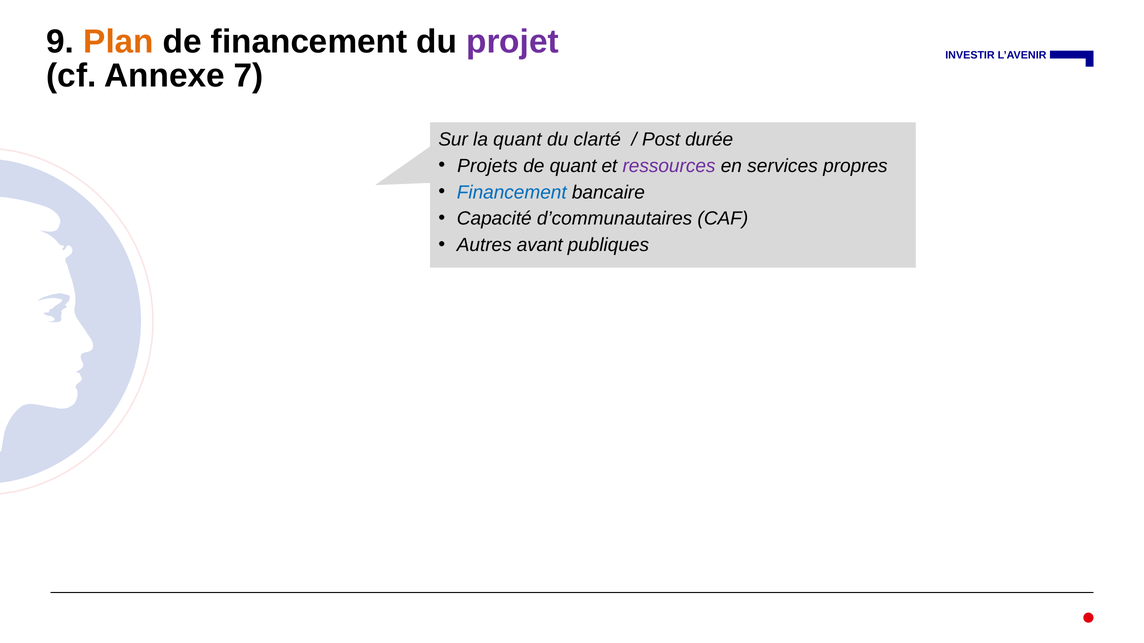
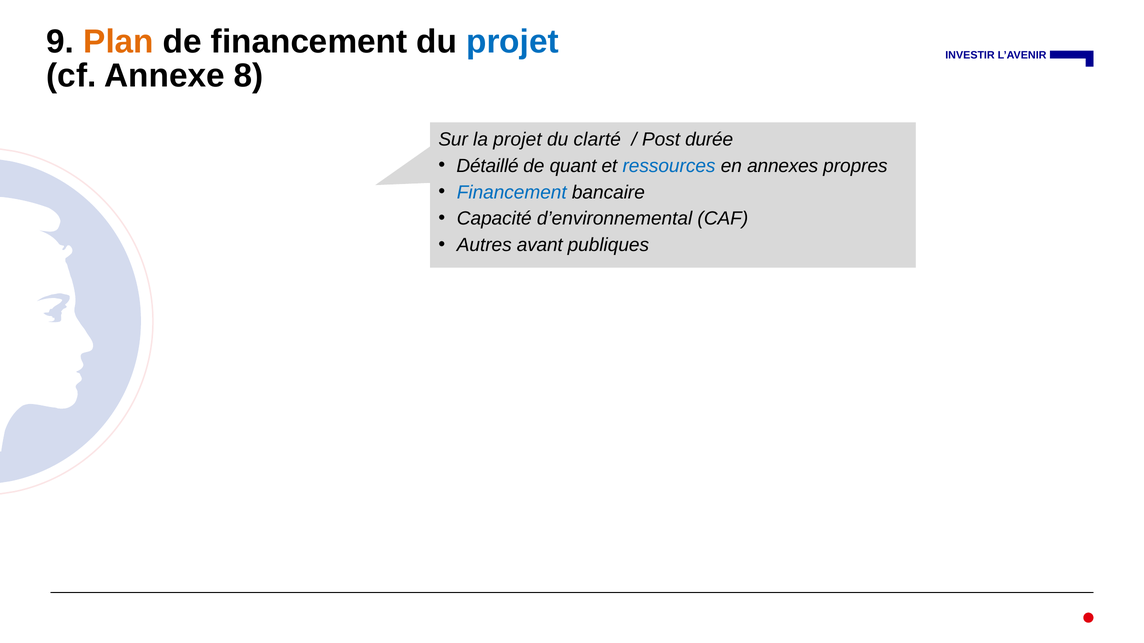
projet colour: purple -> blue (512, 42)
7: 7 -> 8 (249, 76)
la quant: quant -> projet (517, 139)
Projets: Projets -> Détaillé (488, 166)
ressources colour: purple -> blue (669, 166)
services: services -> annexes (783, 166)
d’communautaires: d’communautaires -> d’environnemental (615, 219)
